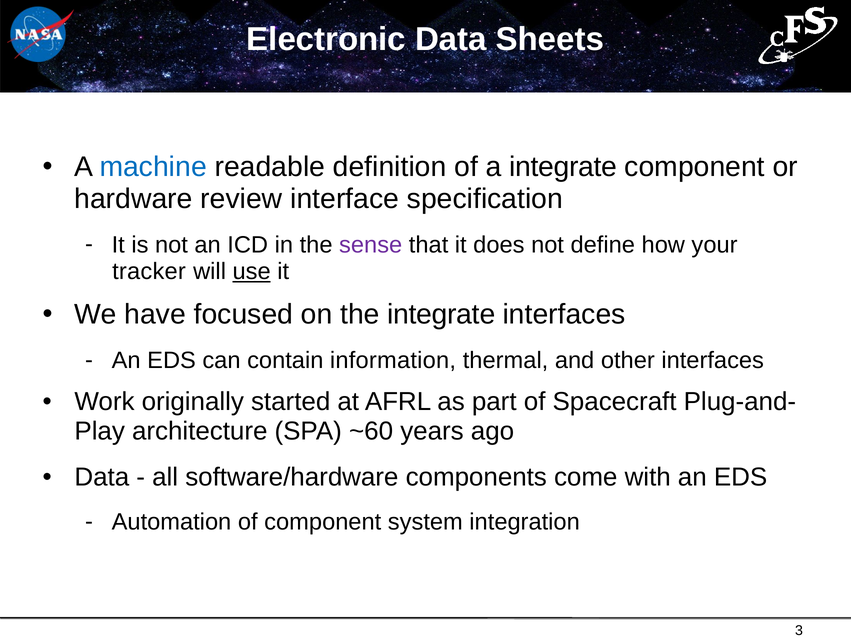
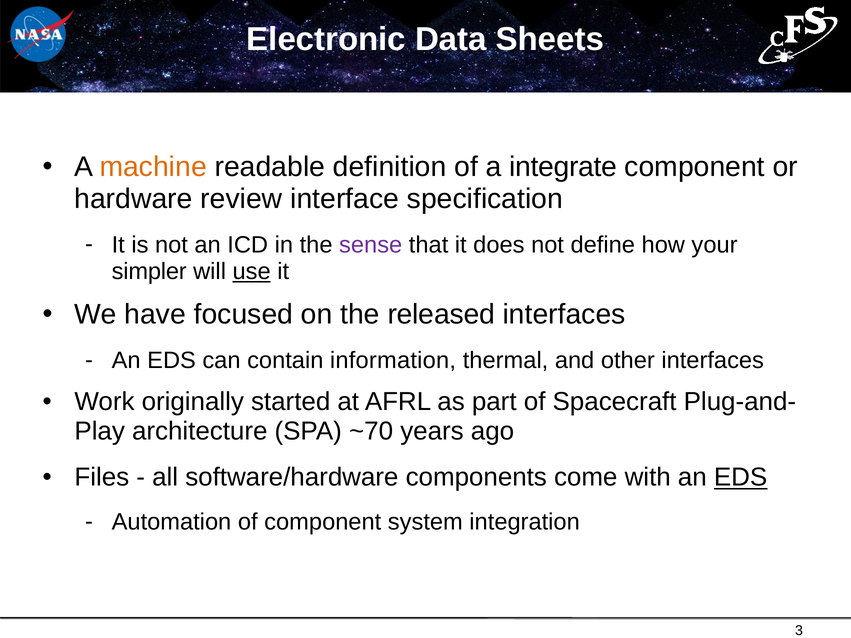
machine colour: blue -> orange (153, 167)
tracker: tracker -> simpler (149, 272)
the integrate: integrate -> released (441, 314)
~60: ~60 -> ~70 (371, 431)
Data: Data -> Files (102, 478)
EDS underline: none -> present (741, 478)
